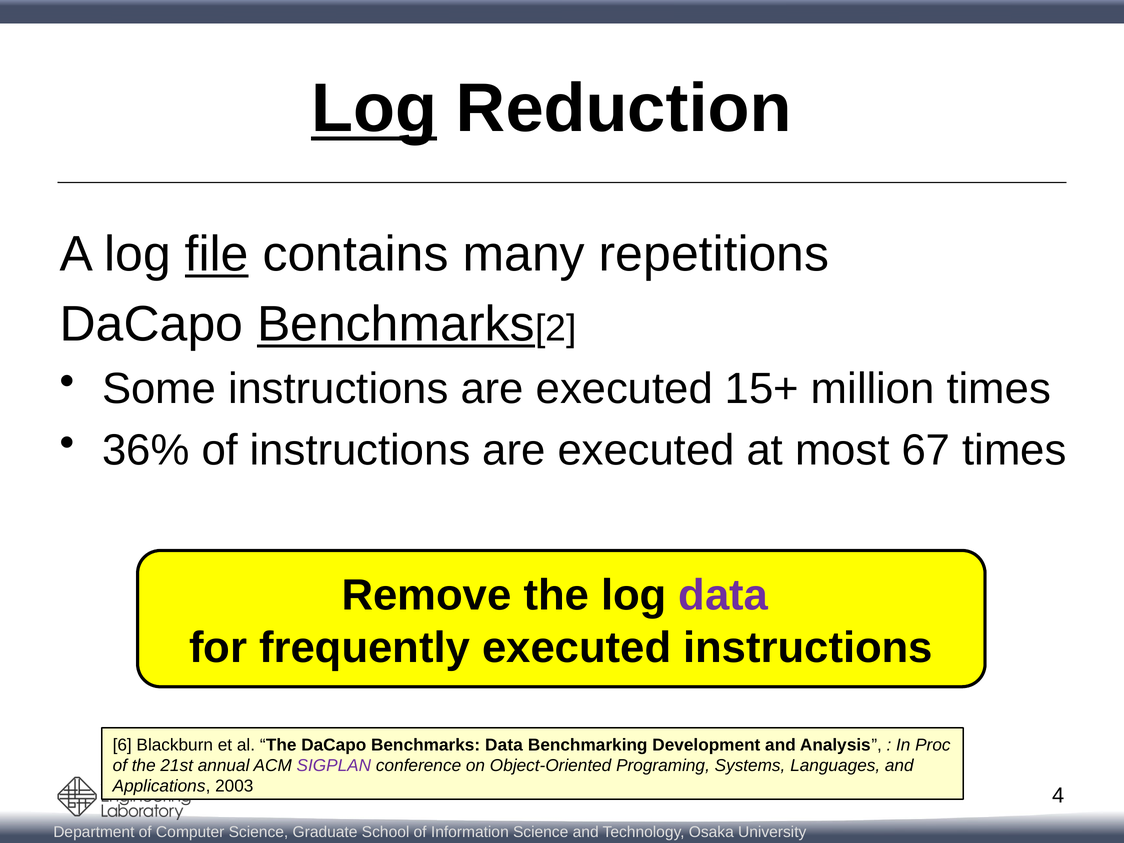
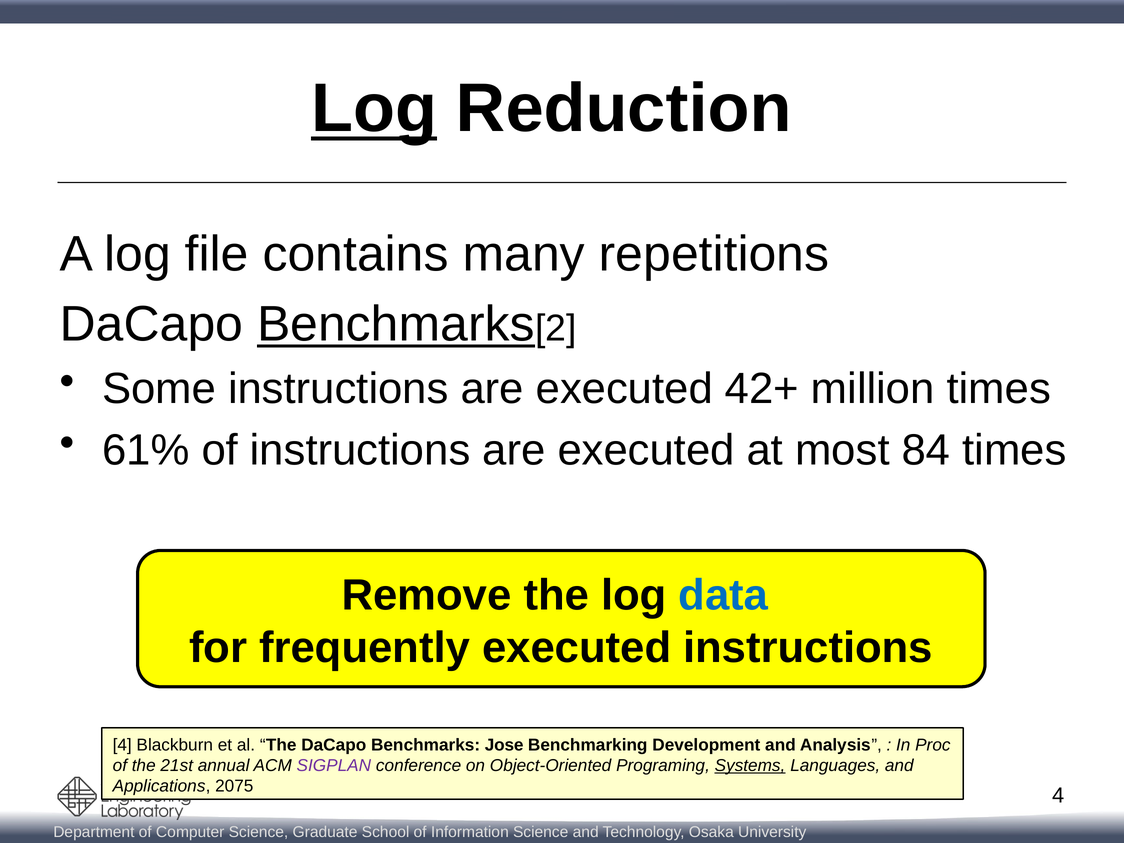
file underline: present -> none (217, 254)
15+: 15+ -> 42+ (762, 389)
36%: 36% -> 61% (146, 450)
67: 67 -> 84 (926, 450)
data colour: purple -> blue (723, 595)
6: 6 -> 4 (122, 745)
Benchmarks Data: Data -> Jose (504, 745)
Systems underline: none -> present (750, 766)
2003: 2003 -> 2075 (234, 786)
